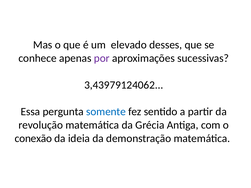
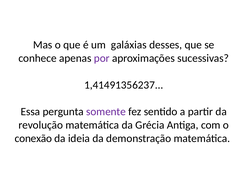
elevado: elevado -> galáxias (129, 45)
3,43979124062: 3,43979124062 -> 1,41491356237 (124, 85)
somente colour: blue -> purple (106, 112)
